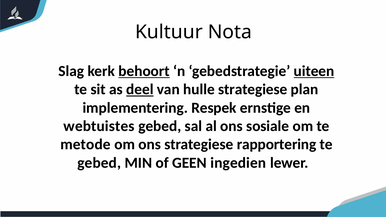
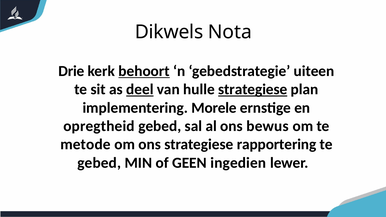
Kultuur: Kultuur -> Dikwels (169, 32)
Slag: Slag -> Drie (71, 71)
uiteen underline: present -> none (314, 71)
strategiese underline: none -> present (253, 89)
Respek: Respek -> Morele (214, 108)
webtuistes: webtuistes -> opregtheid (99, 126)
sosiale: sosiale -> bewus (268, 126)
